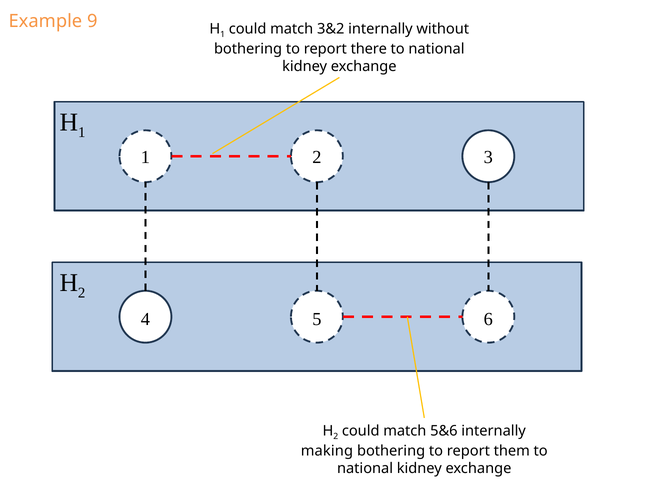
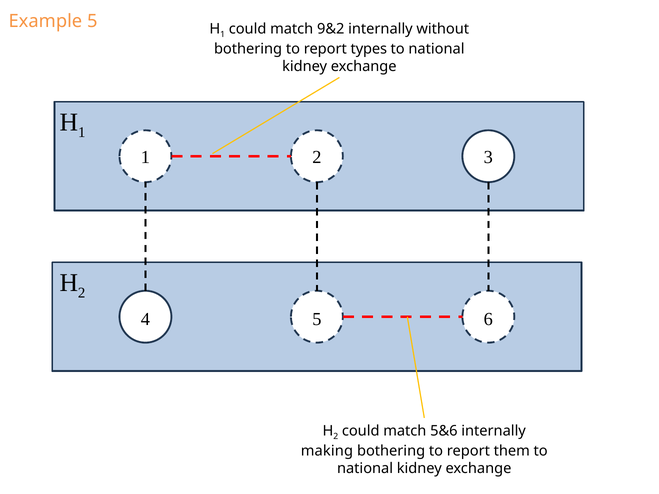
Example 9: 9 -> 5 (92, 21)
3&2: 3&2 -> 9&2 (331, 29)
there: there -> types (369, 49)
